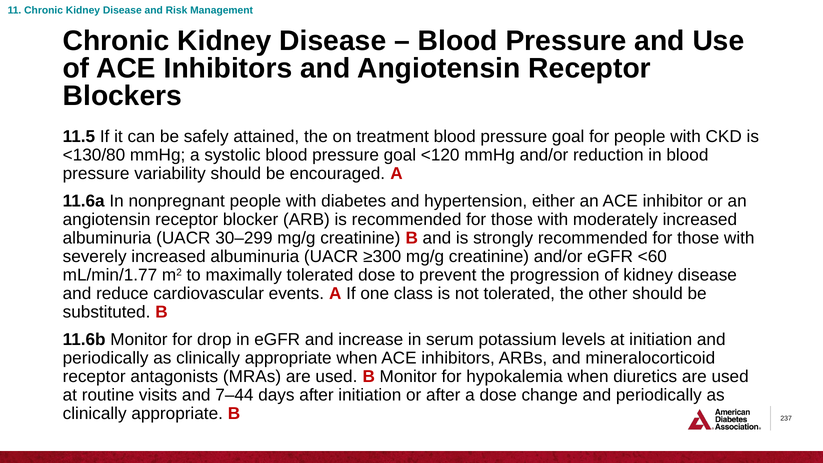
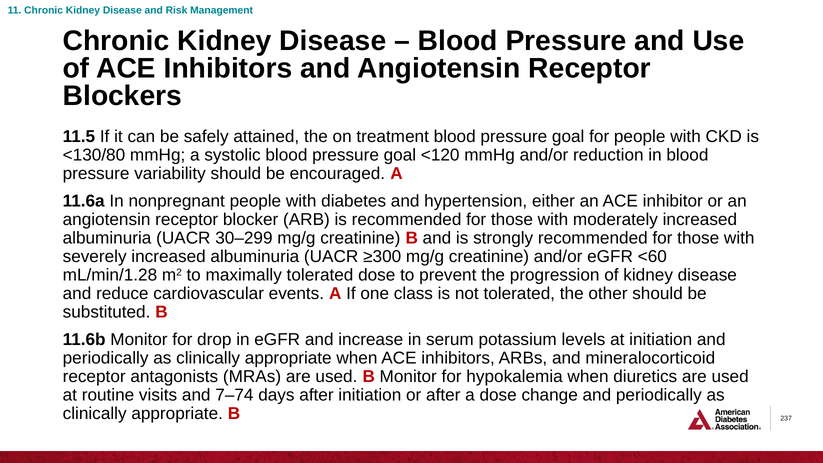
mL/min/1.77: mL/min/1.77 -> mL/min/1.28 (110, 275)
7–44: 7–44 -> 7–74 (234, 395)
